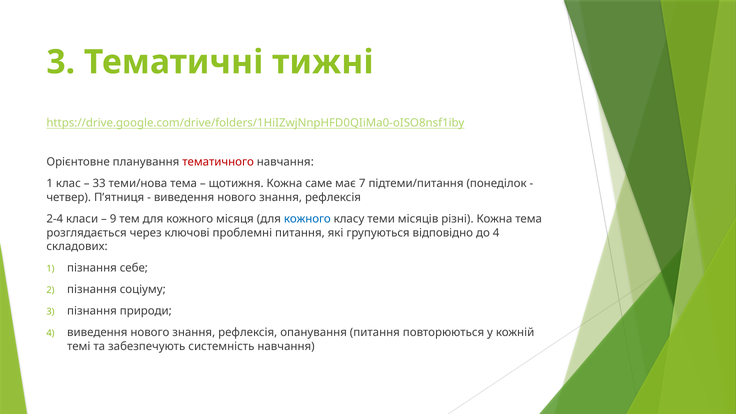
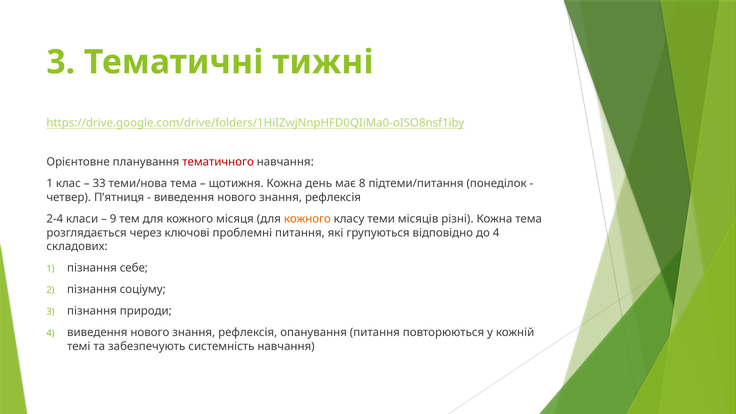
саме: саме -> день (319, 184)
7: 7 -> 8 (362, 184)
кожного colour: blue -> orange (307, 219)
